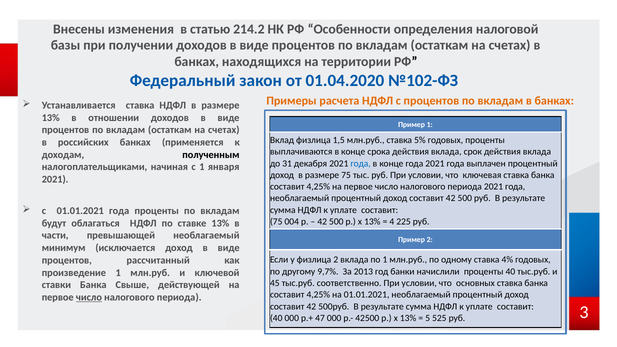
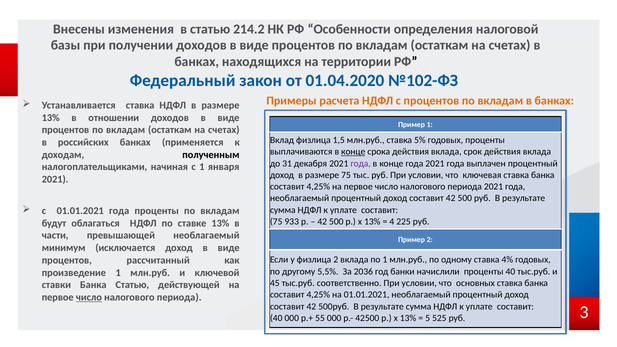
конце underline: none -> present (353, 152)
года colour: blue -> purple (361, 164)
004: 004 -> 933 (292, 222)
9,7%: 9,7% -> 5,5% (328, 272)
2013: 2013 -> 2036 (363, 272)
Банка Свыше: Свыше -> Статью (132, 285)
47: 47 -> 55 (320, 318)
